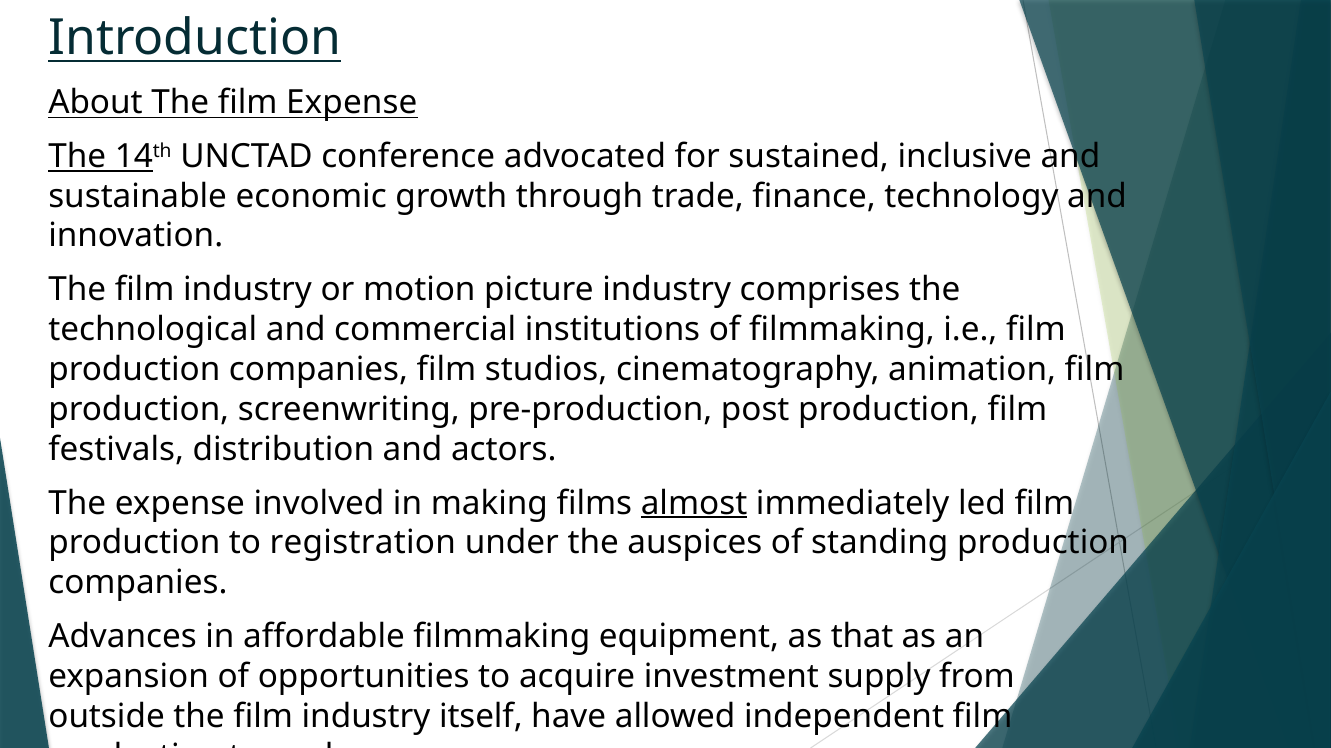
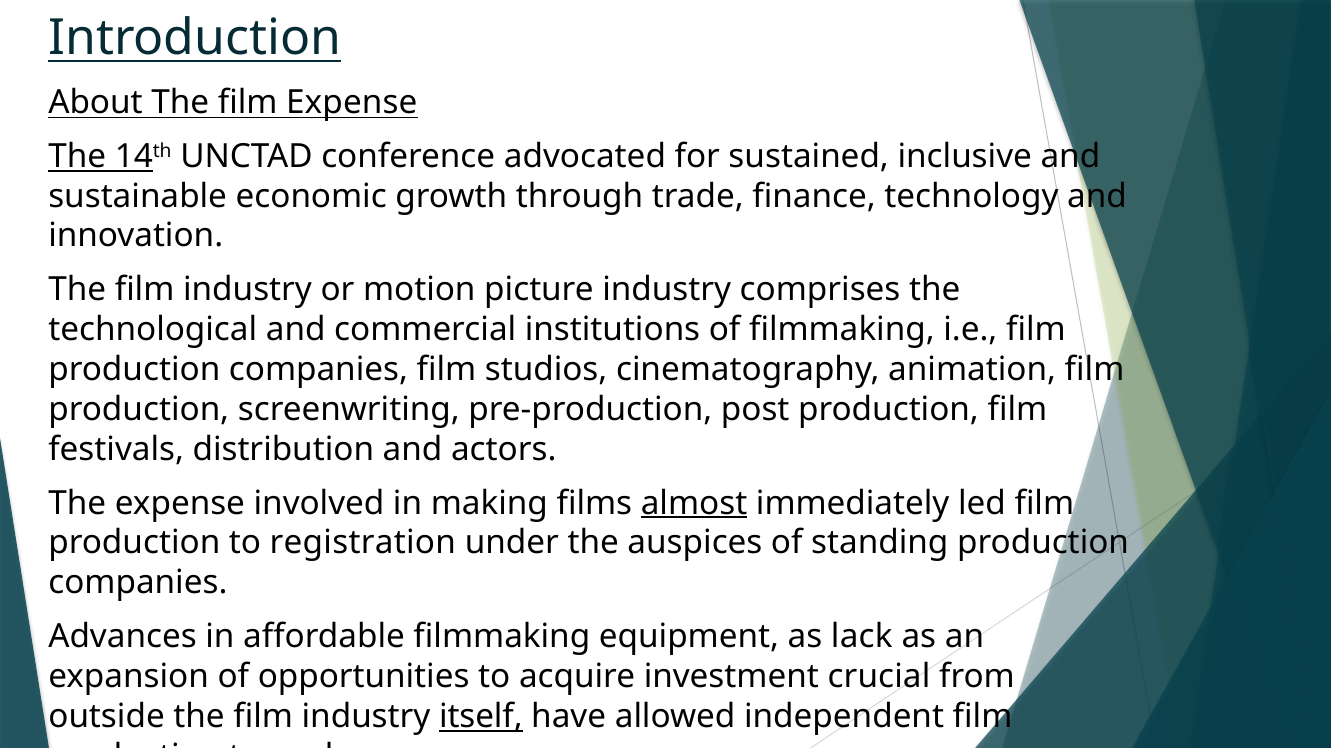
that: that -> lack (862, 637)
supply: supply -> crucial (879, 677)
itself underline: none -> present (481, 717)
